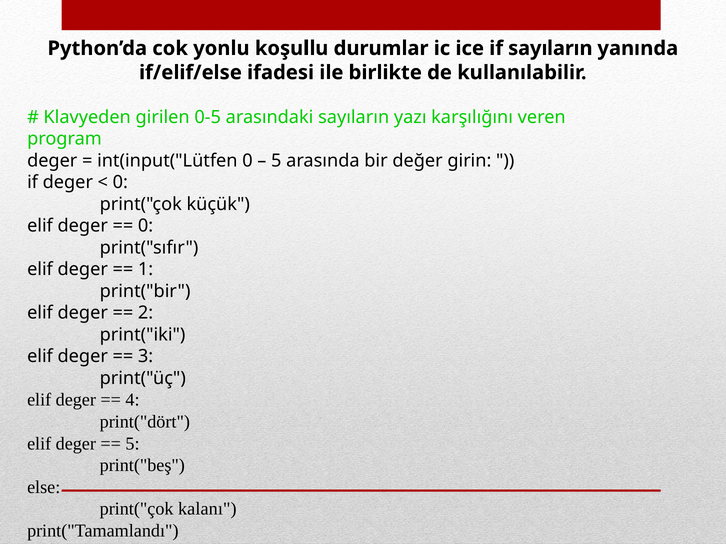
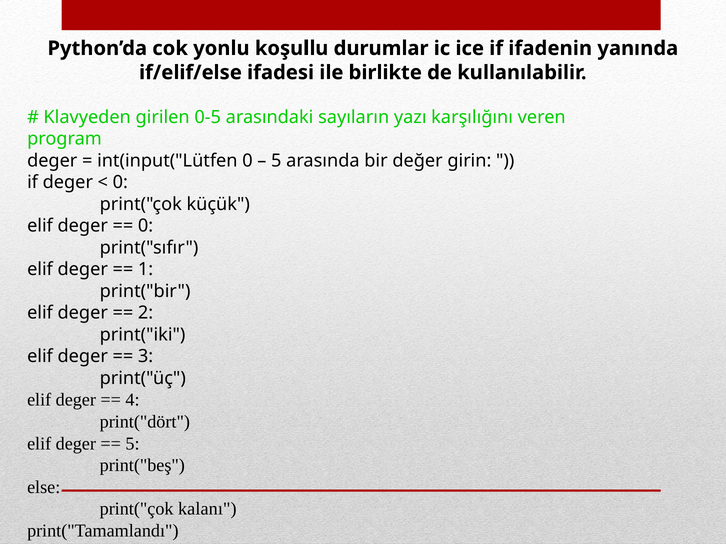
if sayıların: sayıların -> ifadenin (550, 48)
